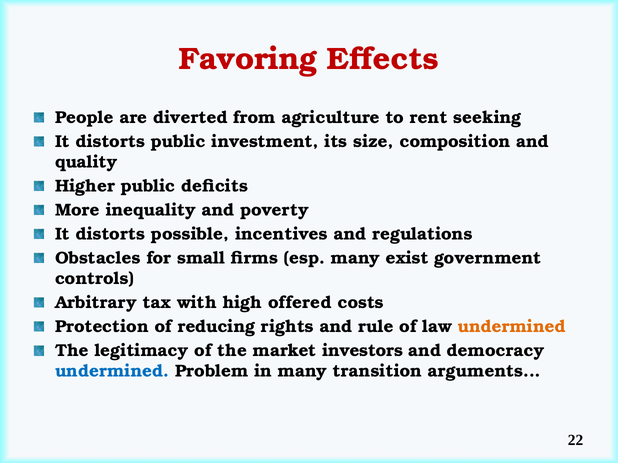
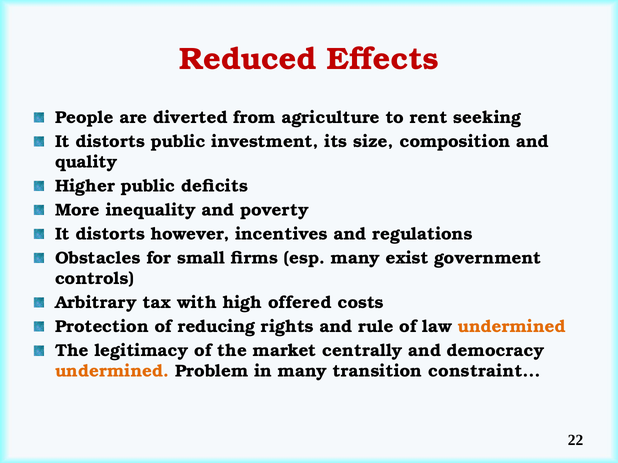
Favoring: Favoring -> Reduced (248, 59)
possible: possible -> however (190, 234)
investors: investors -> centrally (362, 351)
undermined colour: blue -> orange (112, 372)
arguments: arguments -> constraint (484, 372)
